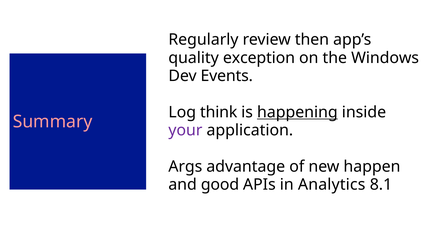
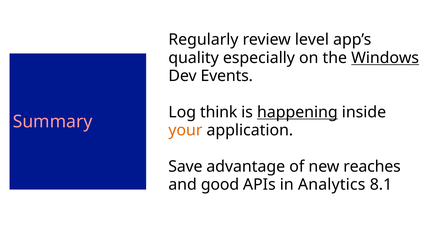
then: then -> level (312, 40)
exception: exception -> especially (259, 58)
Windows underline: none -> present (385, 58)
your colour: purple -> orange (185, 130)
Args: Args -> Save (185, 166)
happen: happen -> reaches (372, 166)
